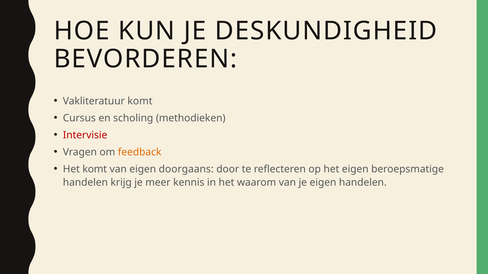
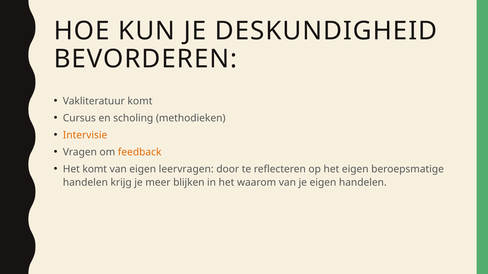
Intervisie colour: red -> orange (85, 135)
doorgaans: doorgaans -> leervragen (186, 169)
kennis: kennis -> blijken (189, 183)
